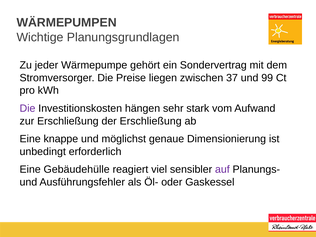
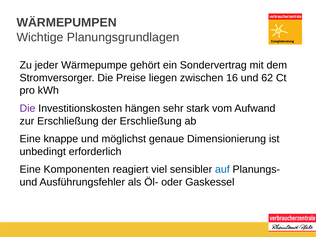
37: 37 -> 16 (232, 78)
99: 99 -> 62 (267, 78)
Gebäudehülle: Gebäudehülle -> Komponenten (77, 170)
auf colour: purple -> blue (222, 170)
